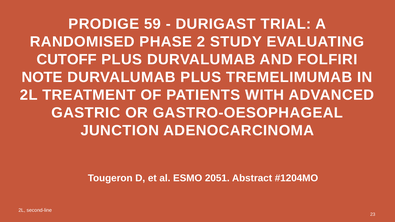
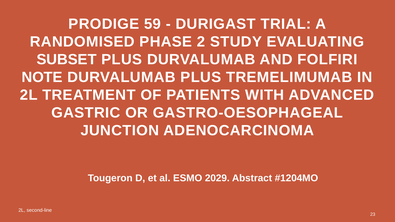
CUTOFF: CUTOFF -> SUBSET (67, 60)
2051: 2051 -> 2029 (217, 178)
